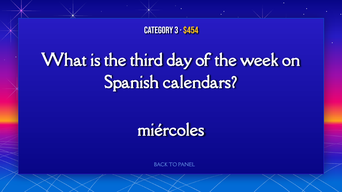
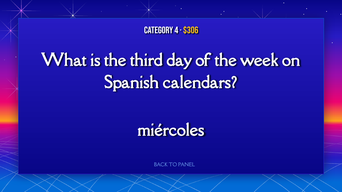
3: 3 -> 4 (176, 30)
$454: $454 -> $306 (191, 30)
